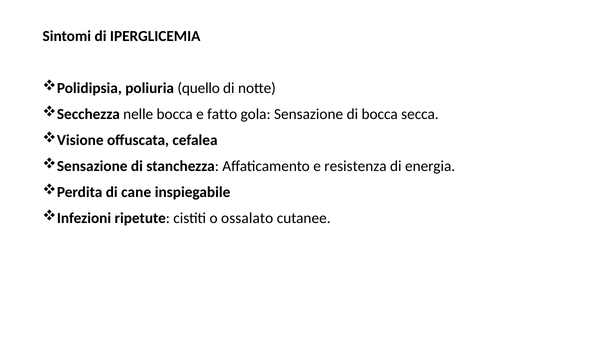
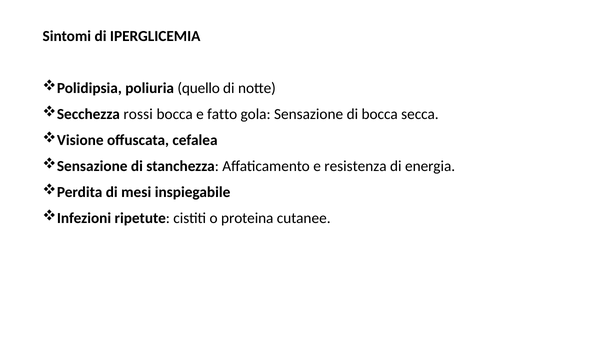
nelle: nelle -> rossi (138, 114)
cane: cane -> mesi (136, 192)
ossalato: ossalato -> proteina (247, 218)
